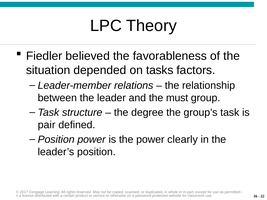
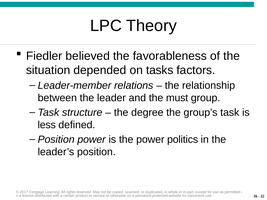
pair: pair -> less (47, 125)
clearly: clearly -> politics (183, 140)
